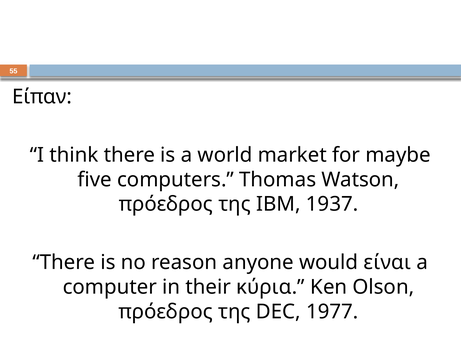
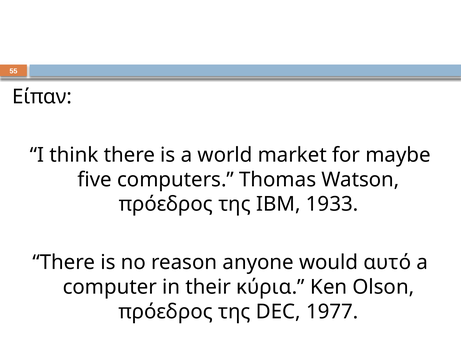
1937: 1937 -> 1933 (332, 204)
είναι: είναι -> αυτό (387, 262)
